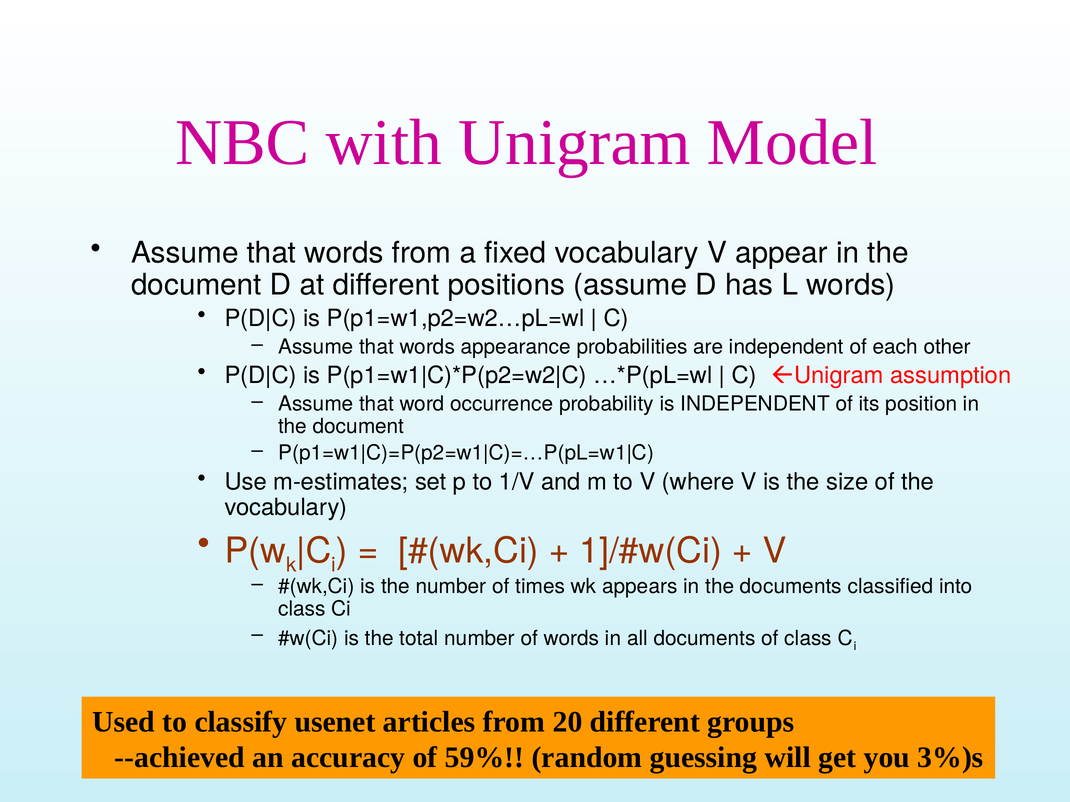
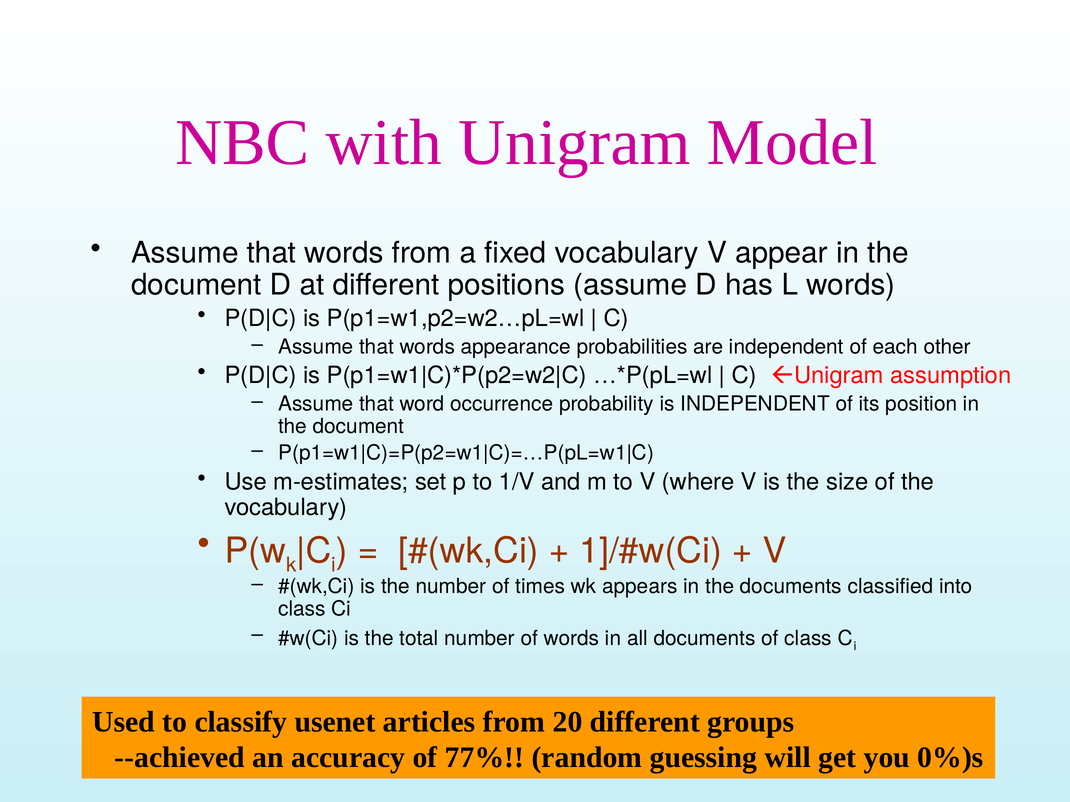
59%: 59% -> 77% (484, 758)
3%)s: 3%)s -> 0%)s (951, 758)
